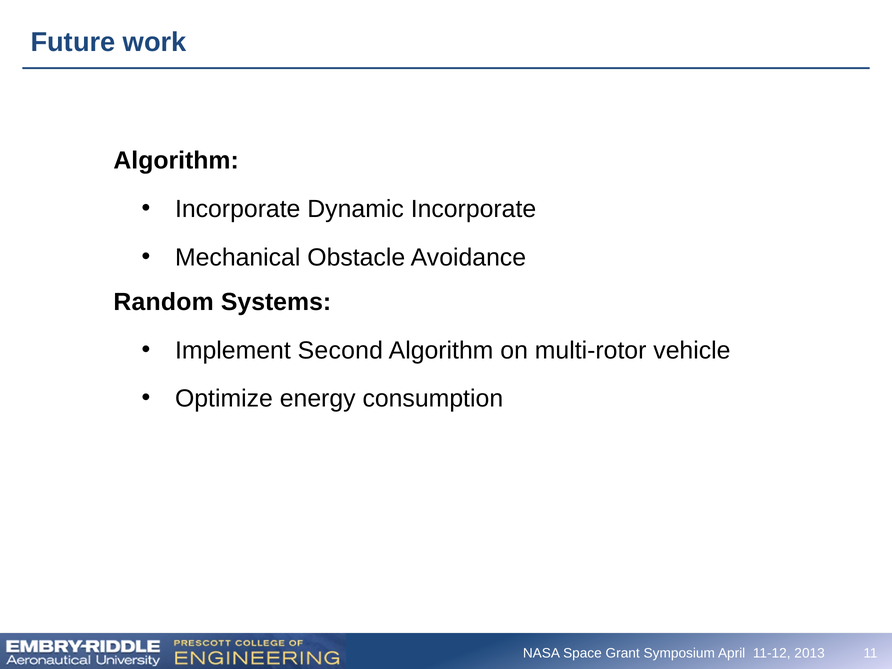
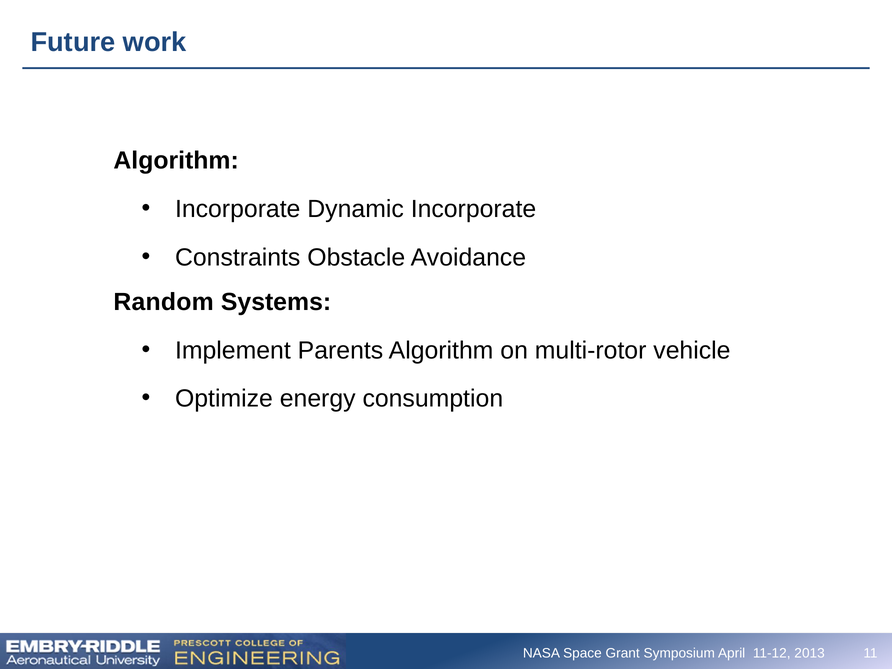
Mechanical: Mechanical -> Constraints (238, 257)
Second: Second -> Parents (340, 350)
